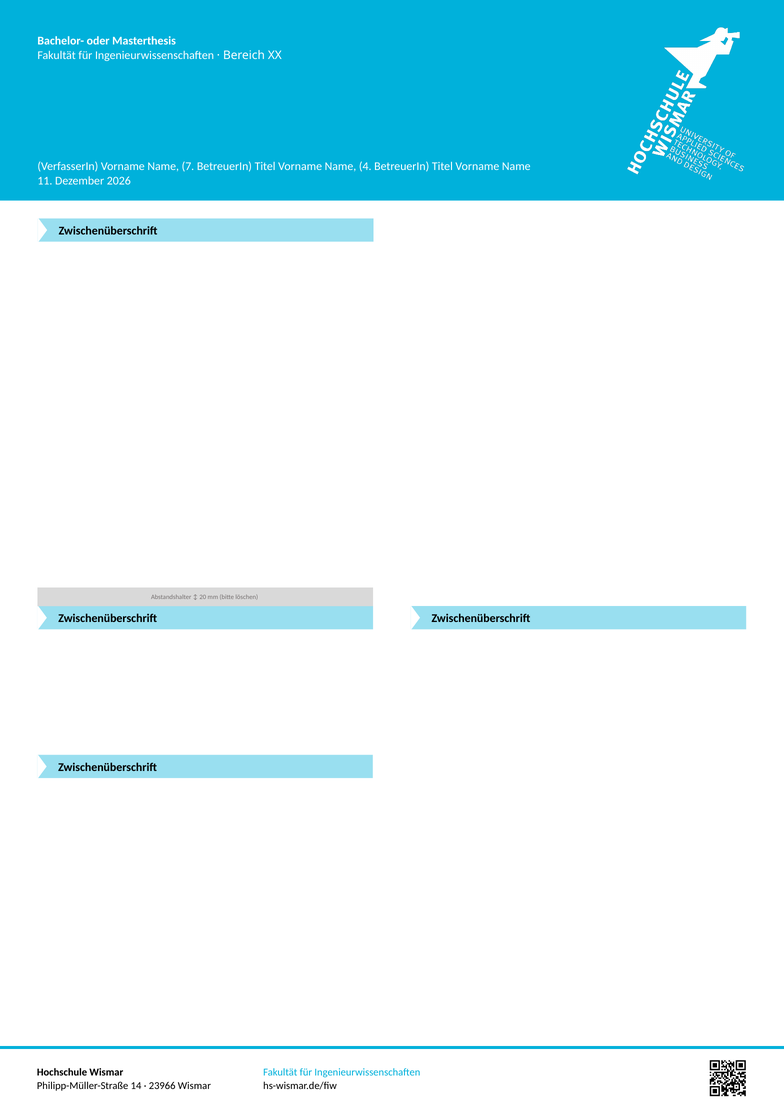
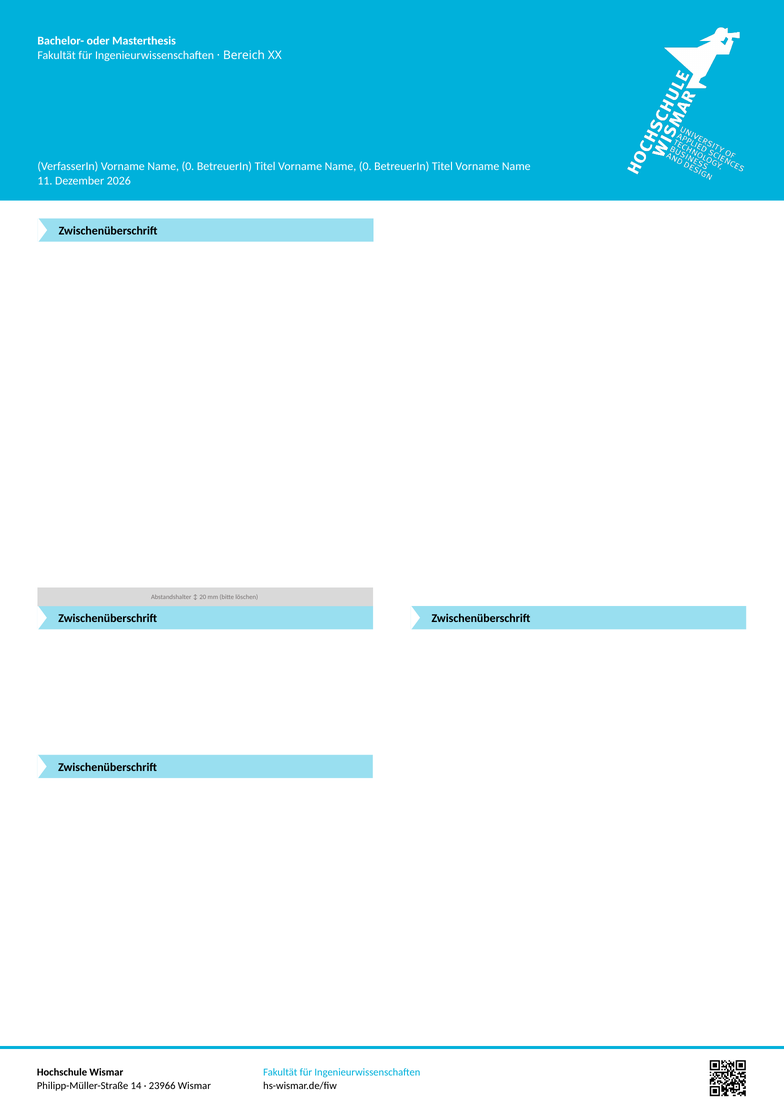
VerfasserIn Vorname Name 7: 7 -> 0 (188, 166)
Titel Vorname Name 4: 4 -> 0 (365, 166)
